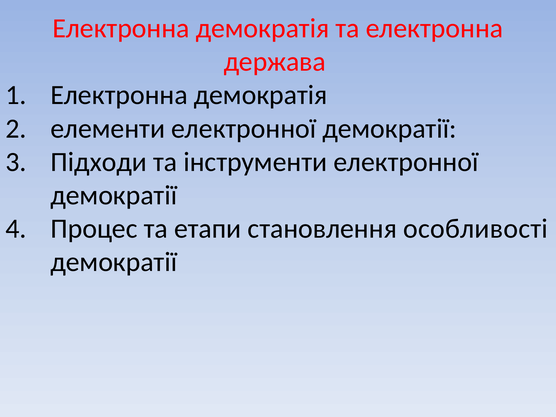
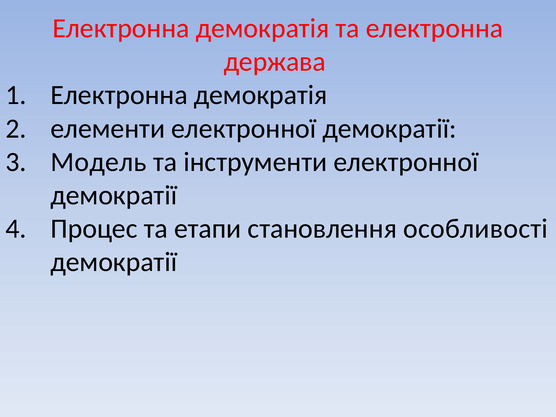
Підходи: Підходи -> Модель (99, 162)
